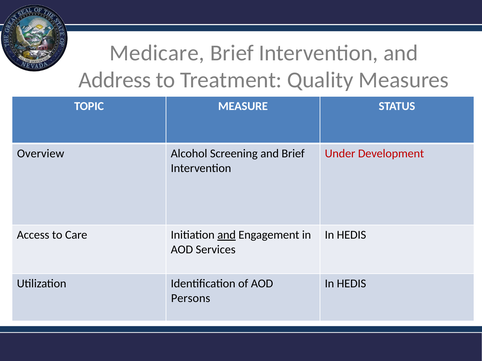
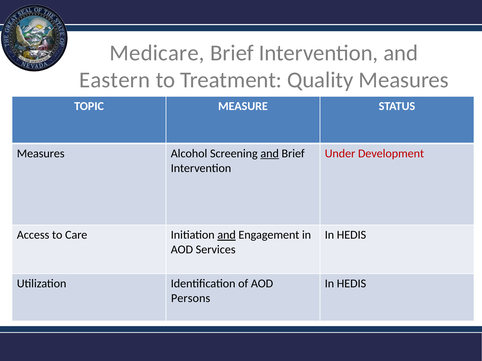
Address: Address -> Eastern (115, 80)
Overview: Overview -> Measures (41, 154)
and underline: none -> present (270, 154)
